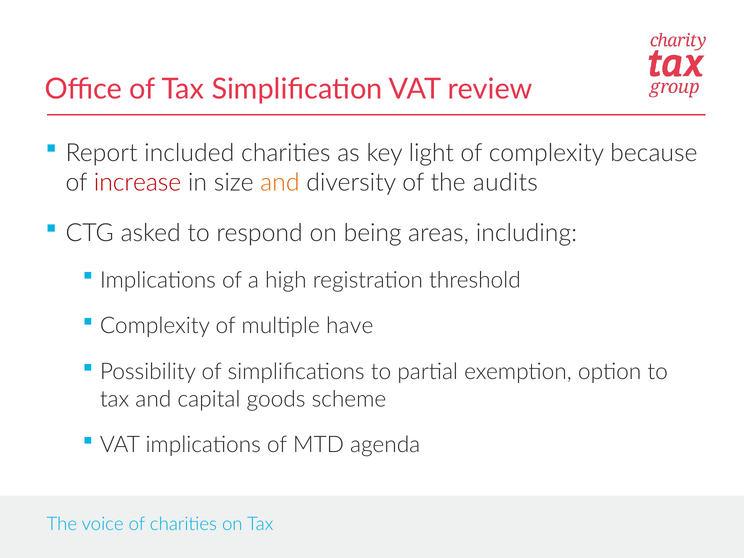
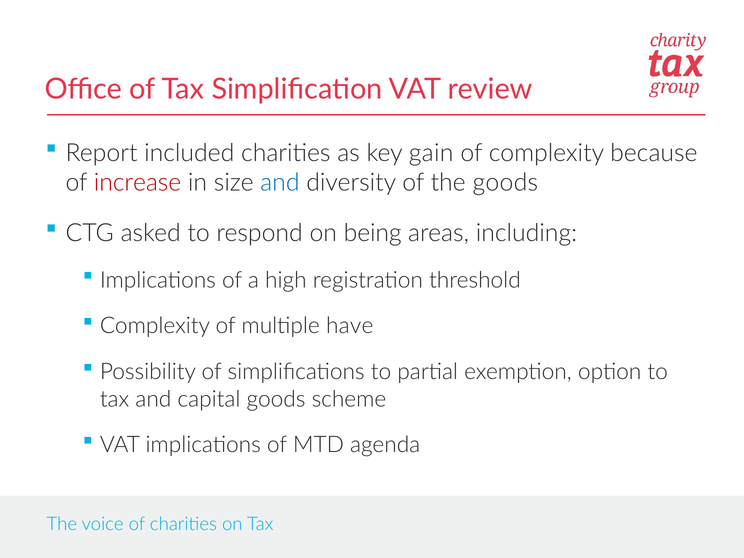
light: light -> gain (431, 153)
and colour: orange -> blue (280, 183)
the audits: audits -> goods (505, 183)
